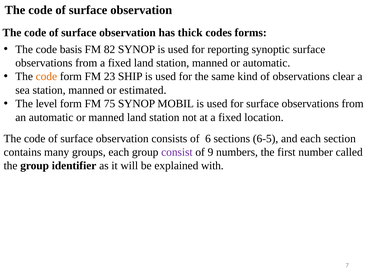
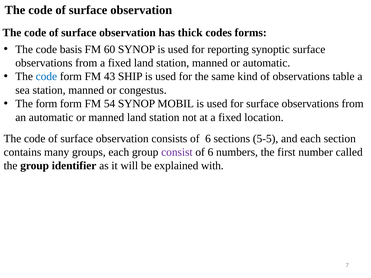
82: 82 -> 60 (110, 49)
code colour: orange -> blue (46, 77)
23: 23 -> 43 (110, 77)
clear: clear -> table (344, 77)
estimated: estimated -> congestus (143, 90)
The level: level -> form (46, 104)
75: 75 -> 54 (110, 104)
6-5: 6-5 -> 5-5 (266, 139)
9: 9 -> 6 (210, 152)
